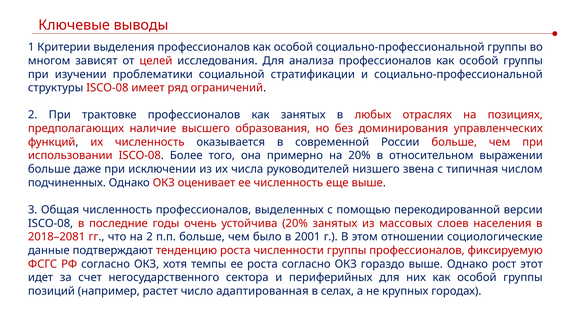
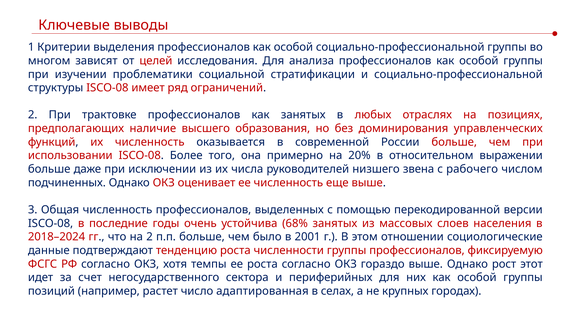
типичная: типичная -> рабочего (472, 169)
устойчива 20%: 20% -> 68% (295, 223)
2018–2081: 2018–2081 -> 2018–2024 (57, 237)
